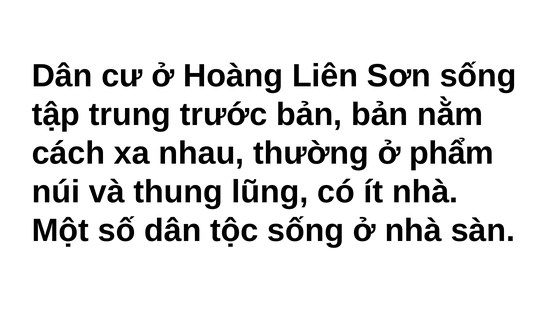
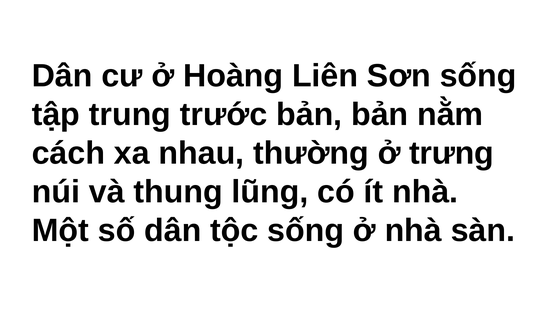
phẩm: phẩm -> trưng (451, 153)
